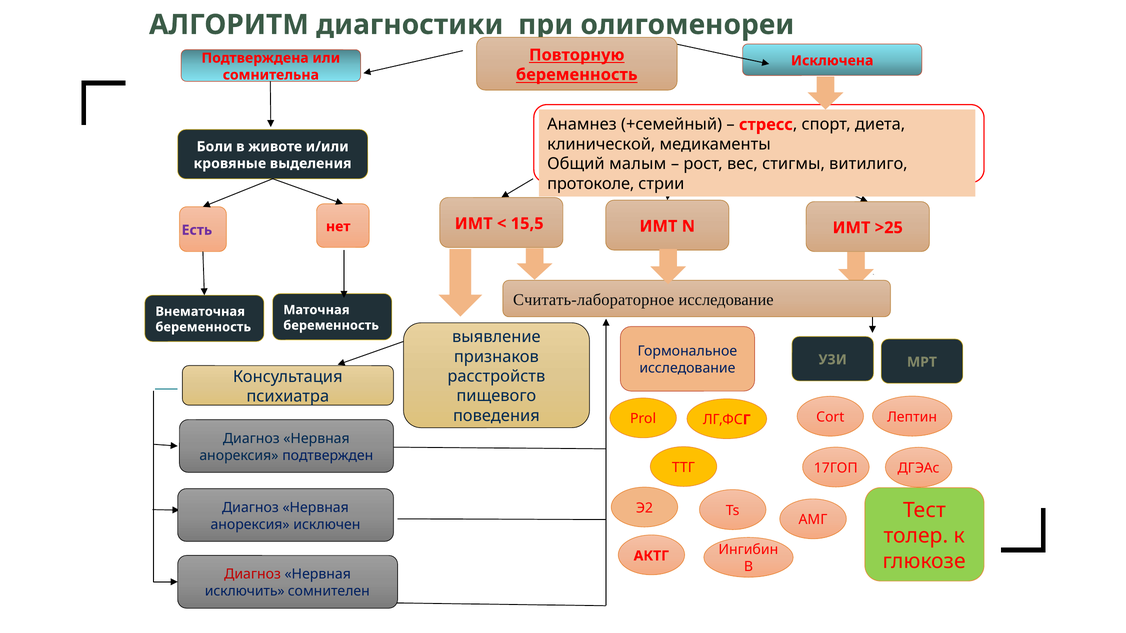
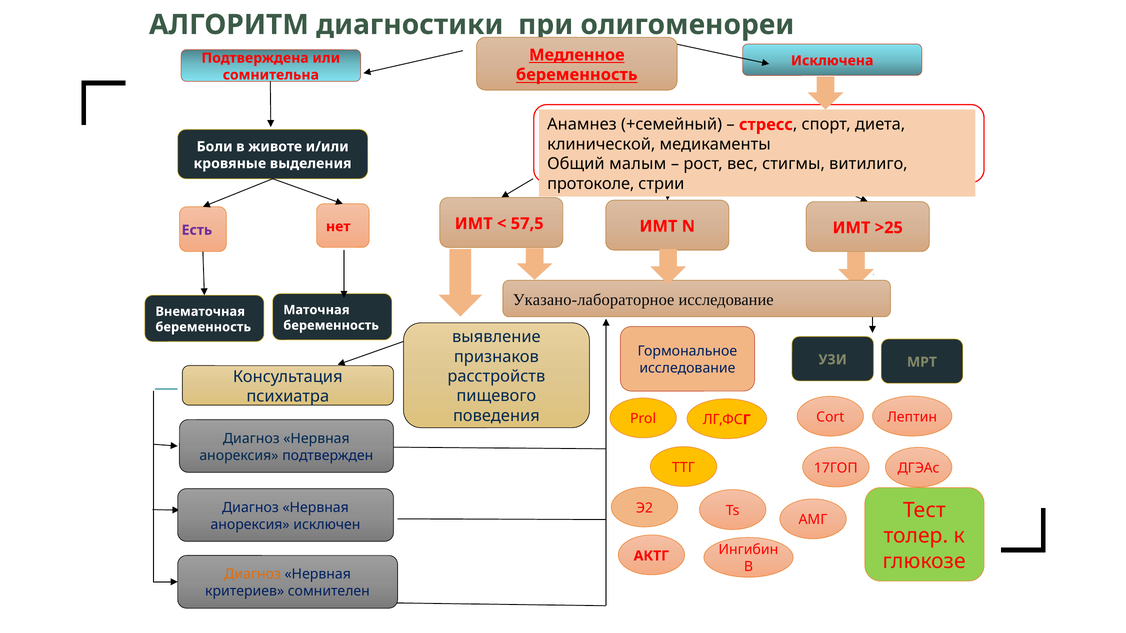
Повторную: Повторную -> Медленное (577, 55)
15,5: 15,5 -> 57,5 (527, 224)
Считать-лабораторное: Считать-лабораторное -> Указано-лабораторное (594, 300)
Диагноз colour: red -> orange (253, 575)
исключить: исключить -> критериев (245, 592)
